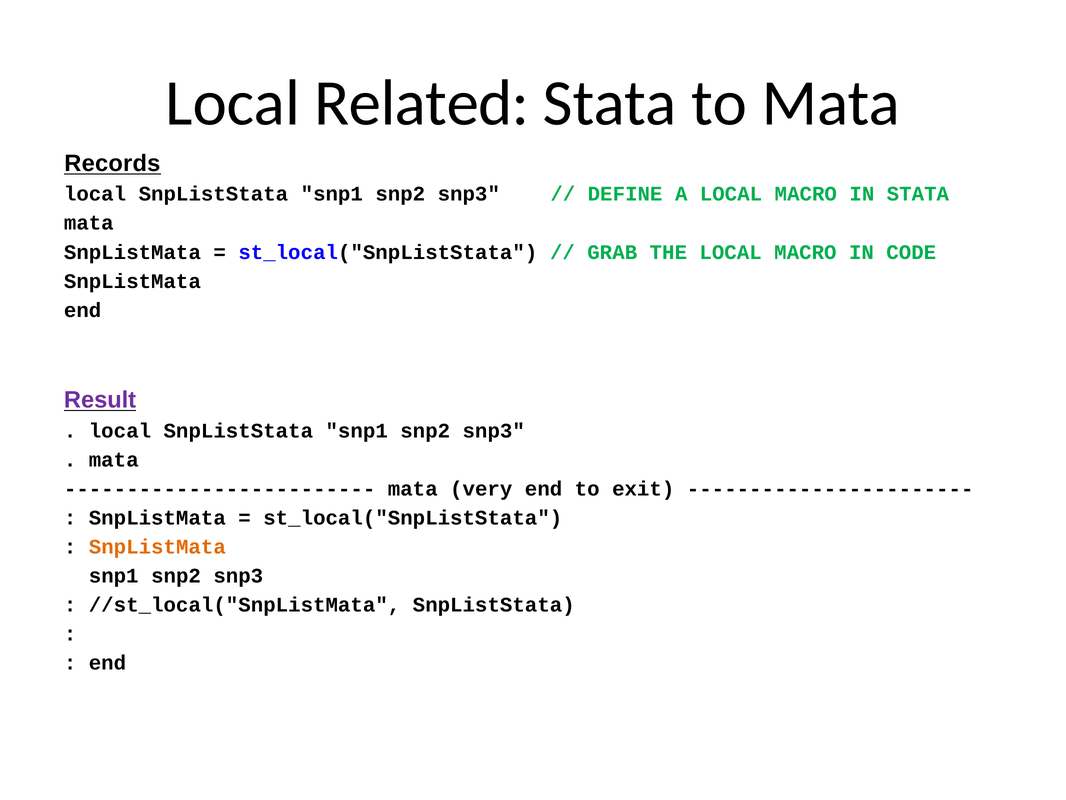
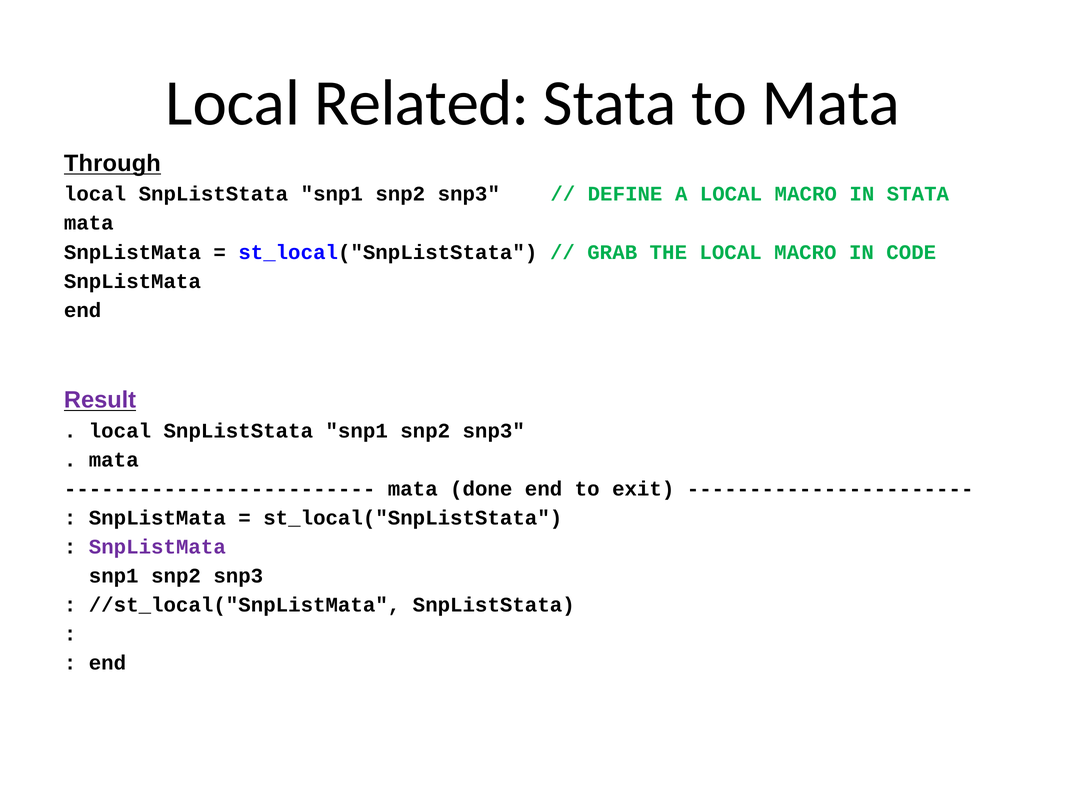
Records: Records -> Through (112, 163)
very: very -> done (481, 488)
SnpListMata colour: orange -> purple (157, 547)
